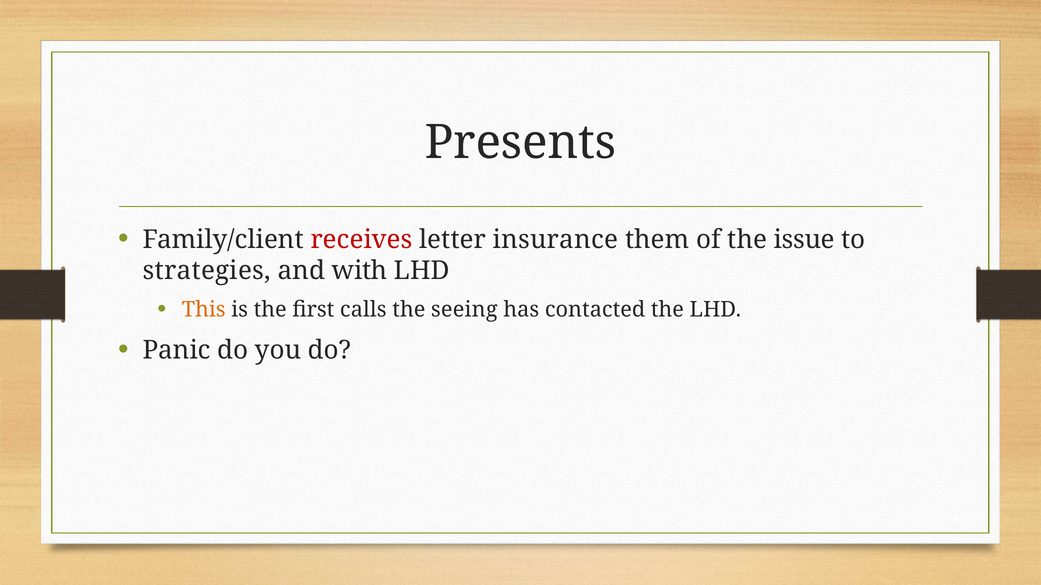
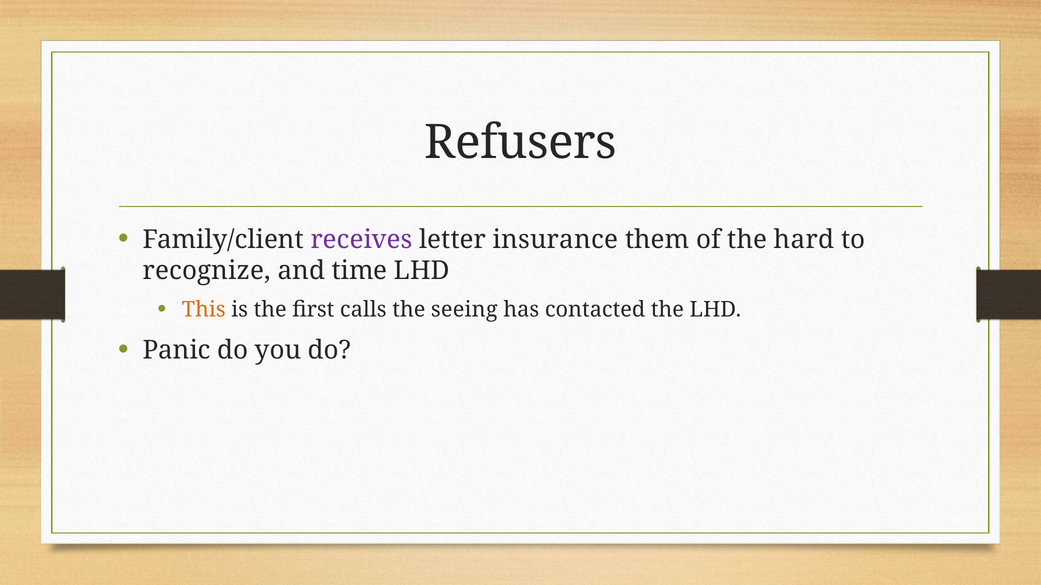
Presents: Presents -> Refusers (521, 143)
receives colour: red -> purple (362, 240)
issue: issue -> hard (804, 240)
strategies: strategies -> recognize (207, 271)
with: with -> time (360, 271)
